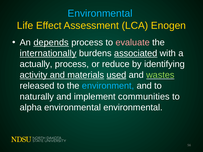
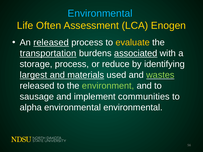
Effect: Effect -> Often (49, 26)
An depends: depends -> released (51, 43)
evaluate colour: pink -> yellow (133, 43)
internationally: internationally -> transportation (48, 53)
actually: actually -> storage (36, 64)
activity: activity -> largest (34, 75)
used underline: present -> none (116, 75)
environment colour: light blue -> light green (108, 86)
naturally: naturally -> sausage (37, 97)
